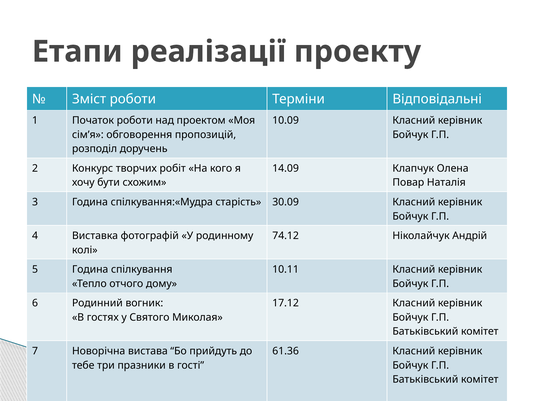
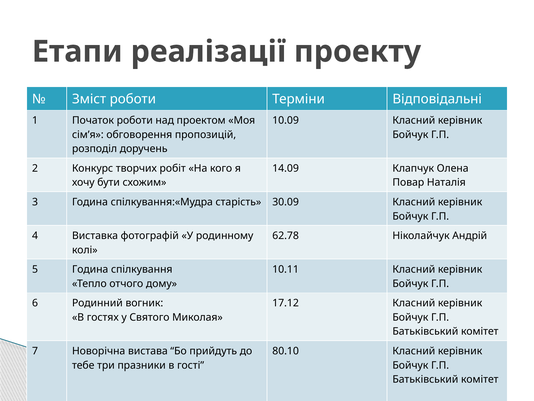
74.12: 74.12 -> 62.78 (286, 236)
61.36: 61.36 -> 80.10 (286, 351)
